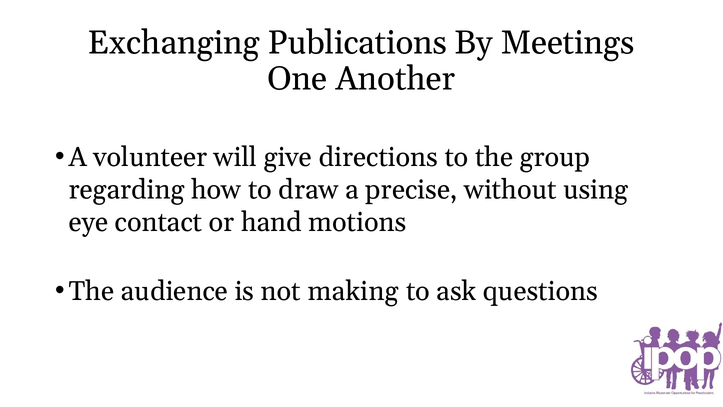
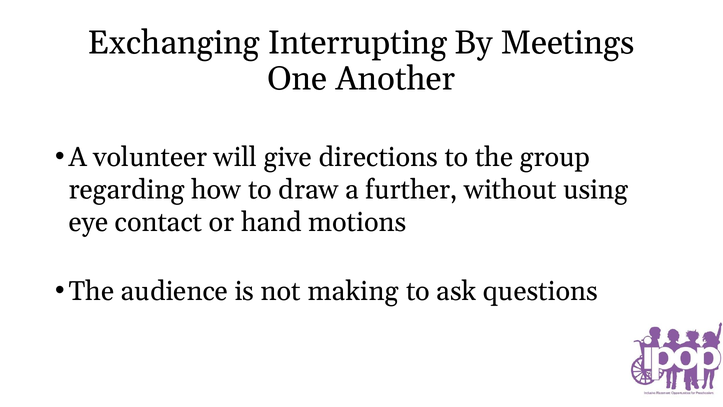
Publications: Publications -> Interrupting (357, 43)
precise: precise -> further (411, 189)
